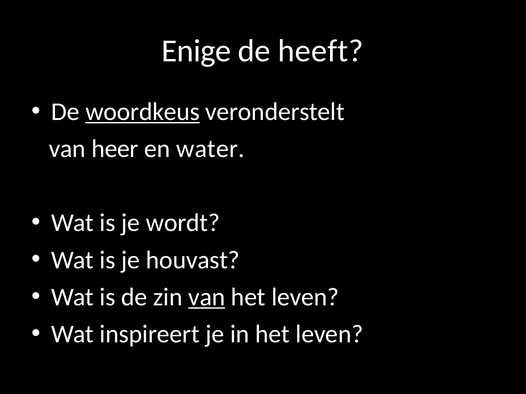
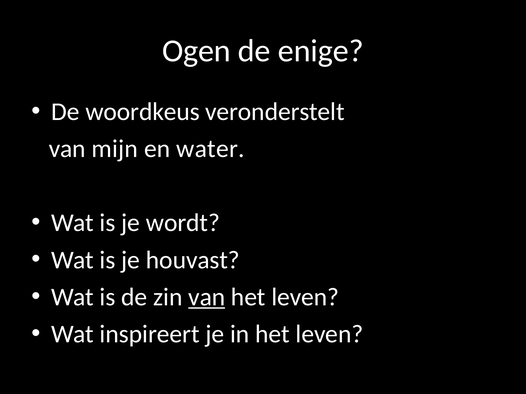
Enige: Enige -> Ogen (196, 51)
heeft: heeft -> enige (321, 51)
woordkeus underline: present -> none (143, 112)
heer: heer -> mijn (115, 149)
